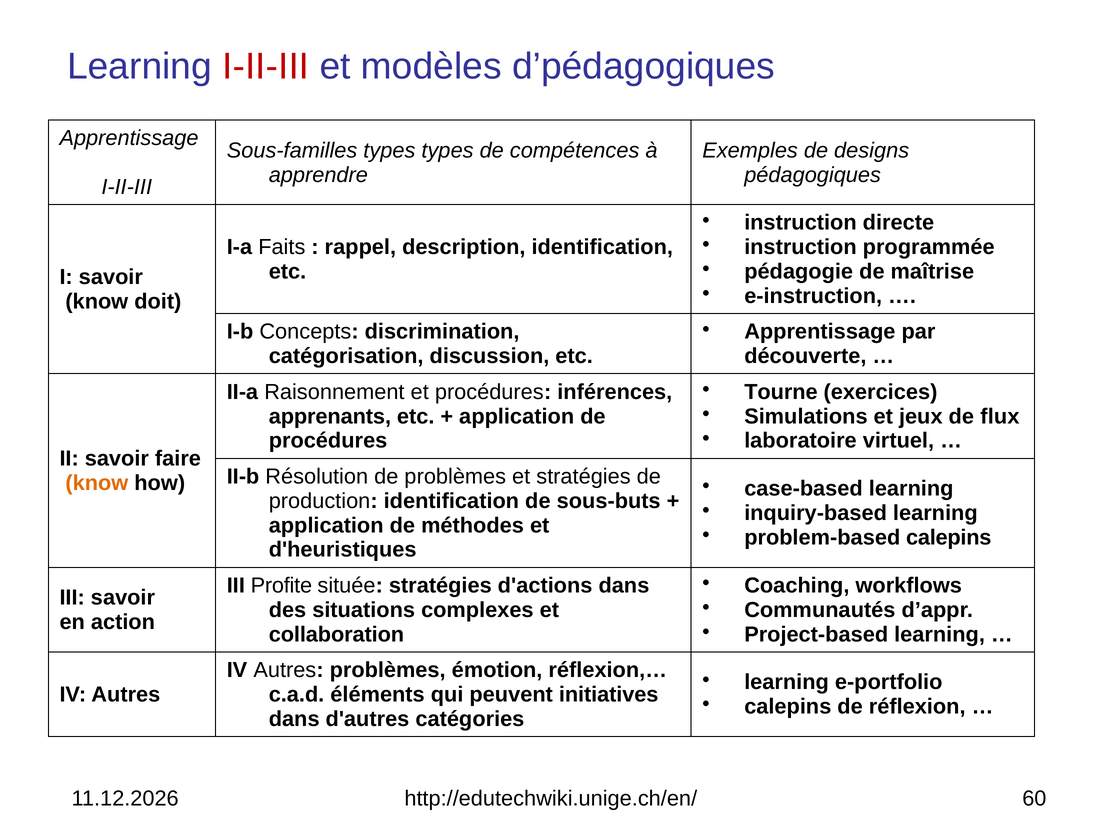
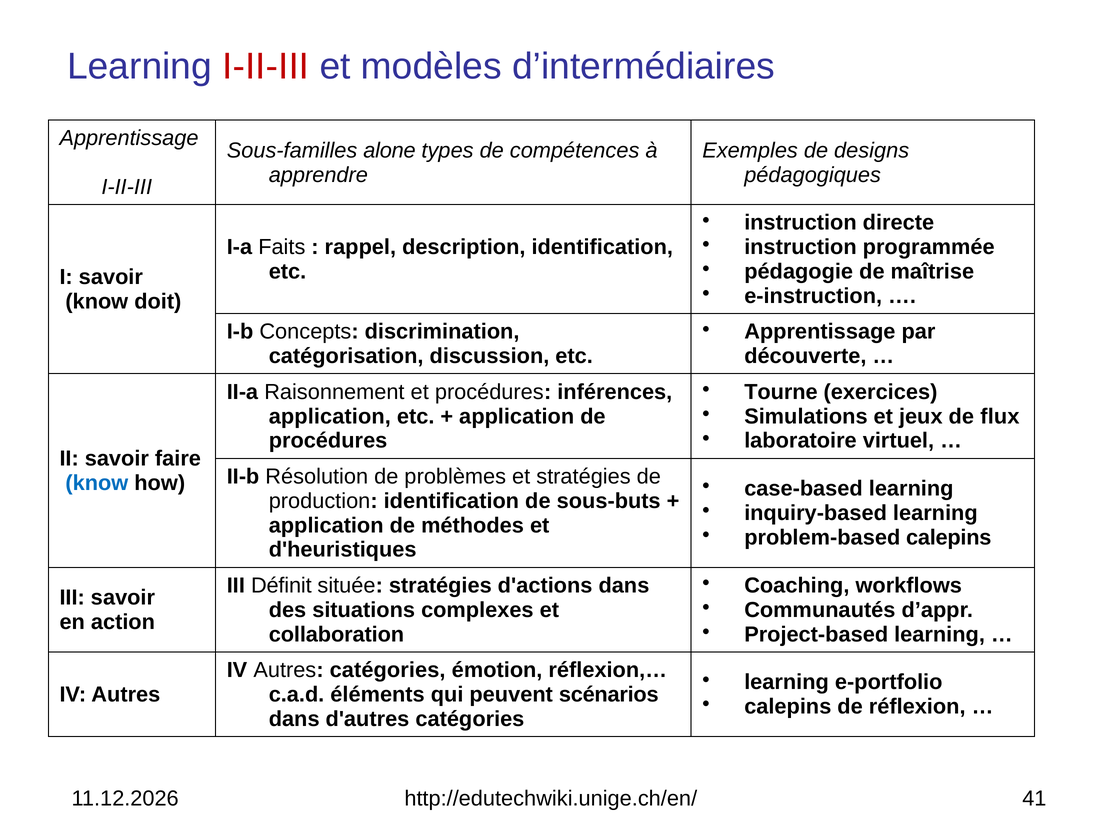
d’pédagogiques: d’pédagogiques -> d’intermédiaires (644, 66)
Sous-familles types: types -> alone (390, 150)
apprenants: apprenants -> application (330, 416)
know colour: orange -> blue (97, 483)
Profite: Profite -> Définit (281, 585)
Autres problèmes: problèmes -> catégories (388, 670)
initiatives: initiatives -> scénarios (609, 694)
60: 60 -> 41 (1034, 798)
